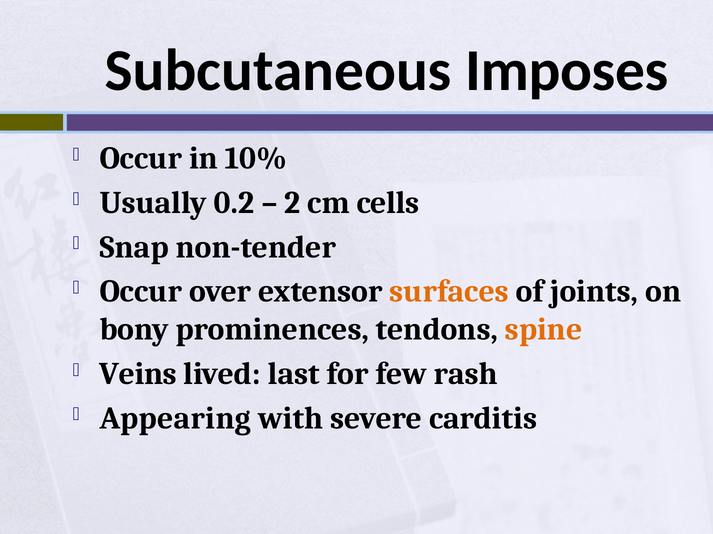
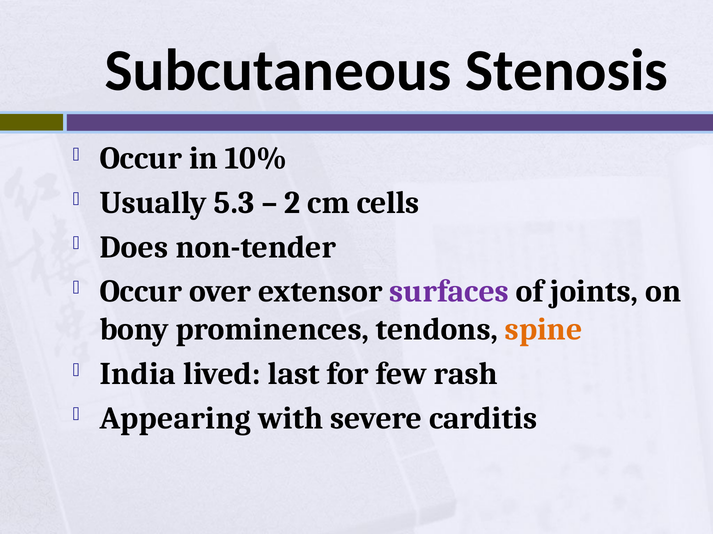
Imposes: Imposes -> Stenosis (567, 71)
0.2: 0.2 -> 5.3 (234, 203)
Snap: Snap -> Does (134, 247)
surfaces colour: orange -> purple (449, 292)
Veins: Veins -> India (138, 374)
